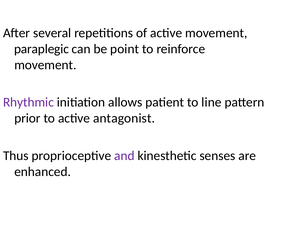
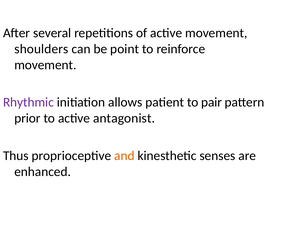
paraplegic: paraplegic -> shoulders (41, 49)
line: line -> pair (212, 102)
and colour: purple -> orange (124, 156)
